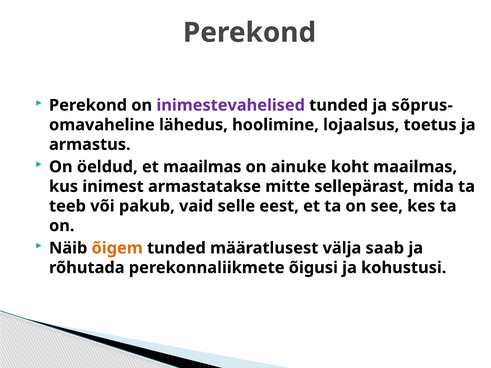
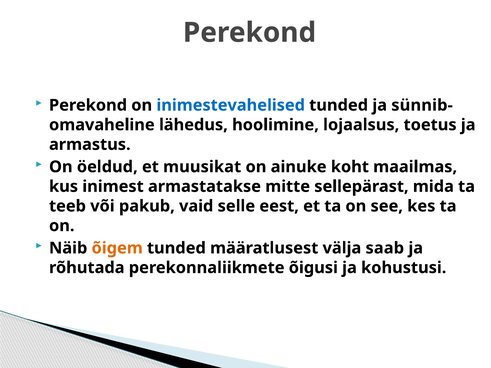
inimestevahelised colour: purple -> blue (231, 105)
sõprus-: sõprus- -> sünnib- (422, 105)
et maailmas: maailmas -> muusikat (202, 167)
